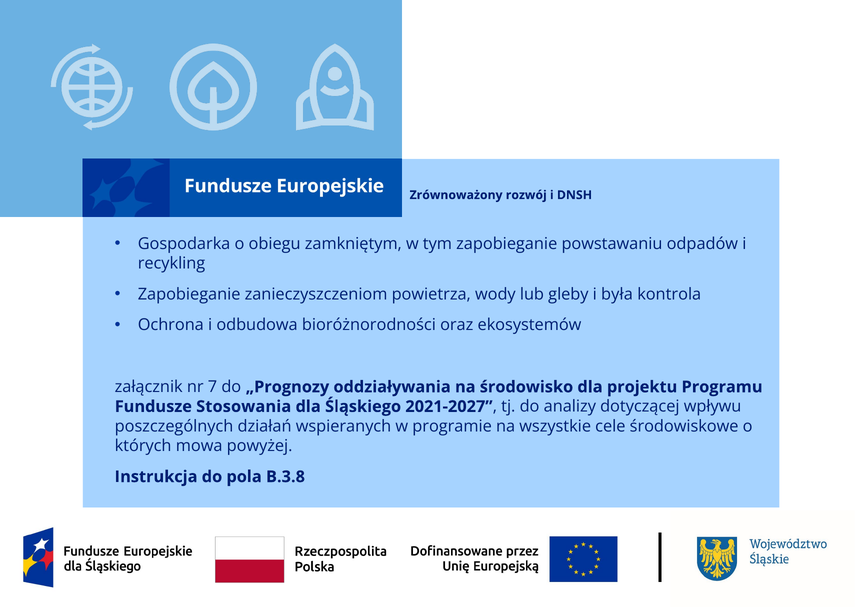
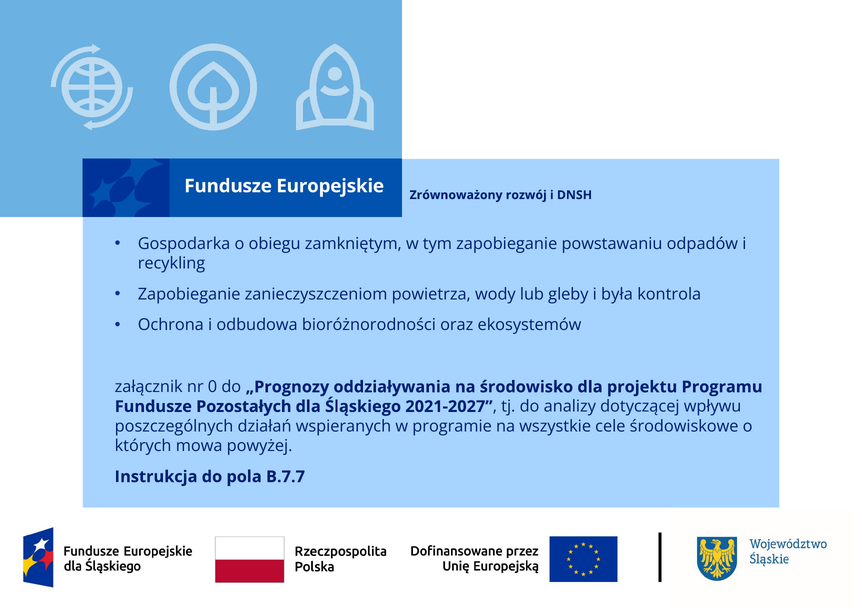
7: 7 -> 0 (212, 387)
Stosowania: Stosowania -> Pozostałych (244, 407)
B.3.8: B.3.8 -> B.7.7 (285, 477)
